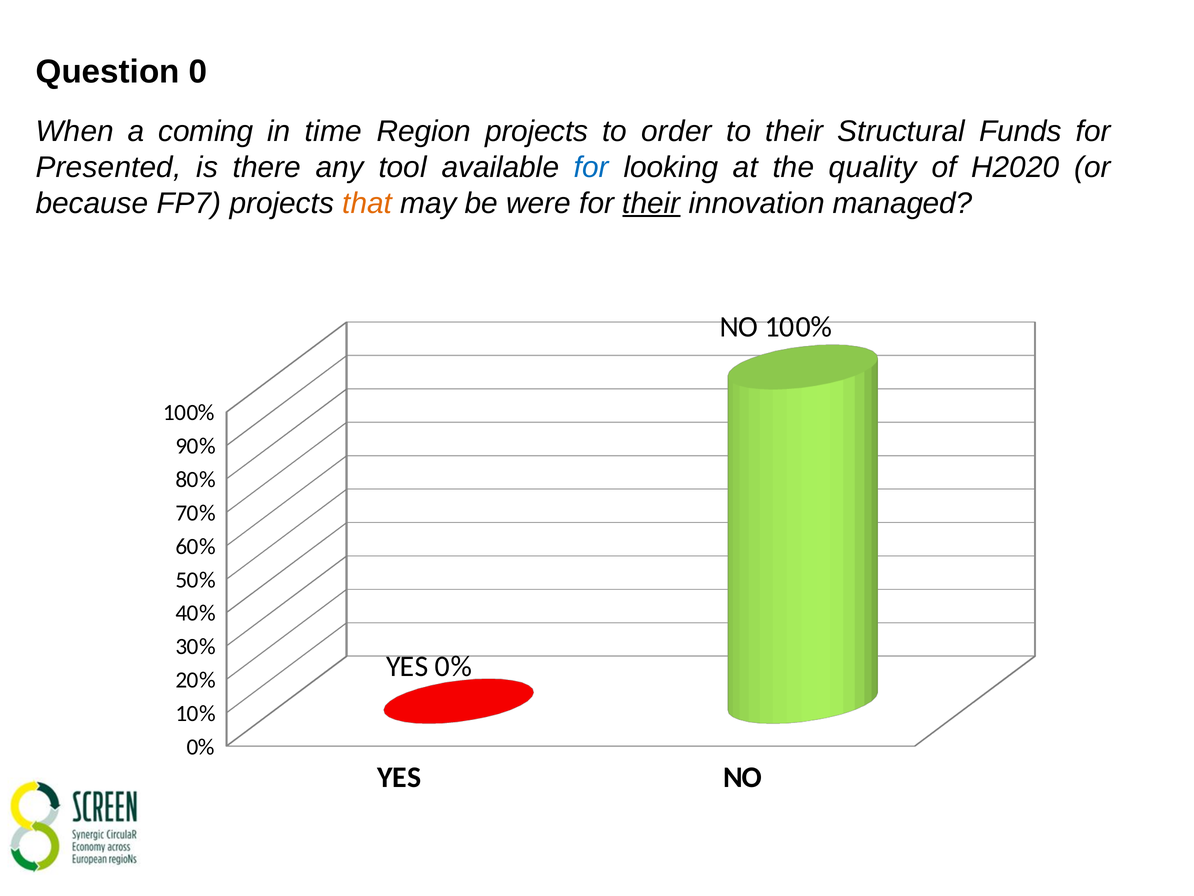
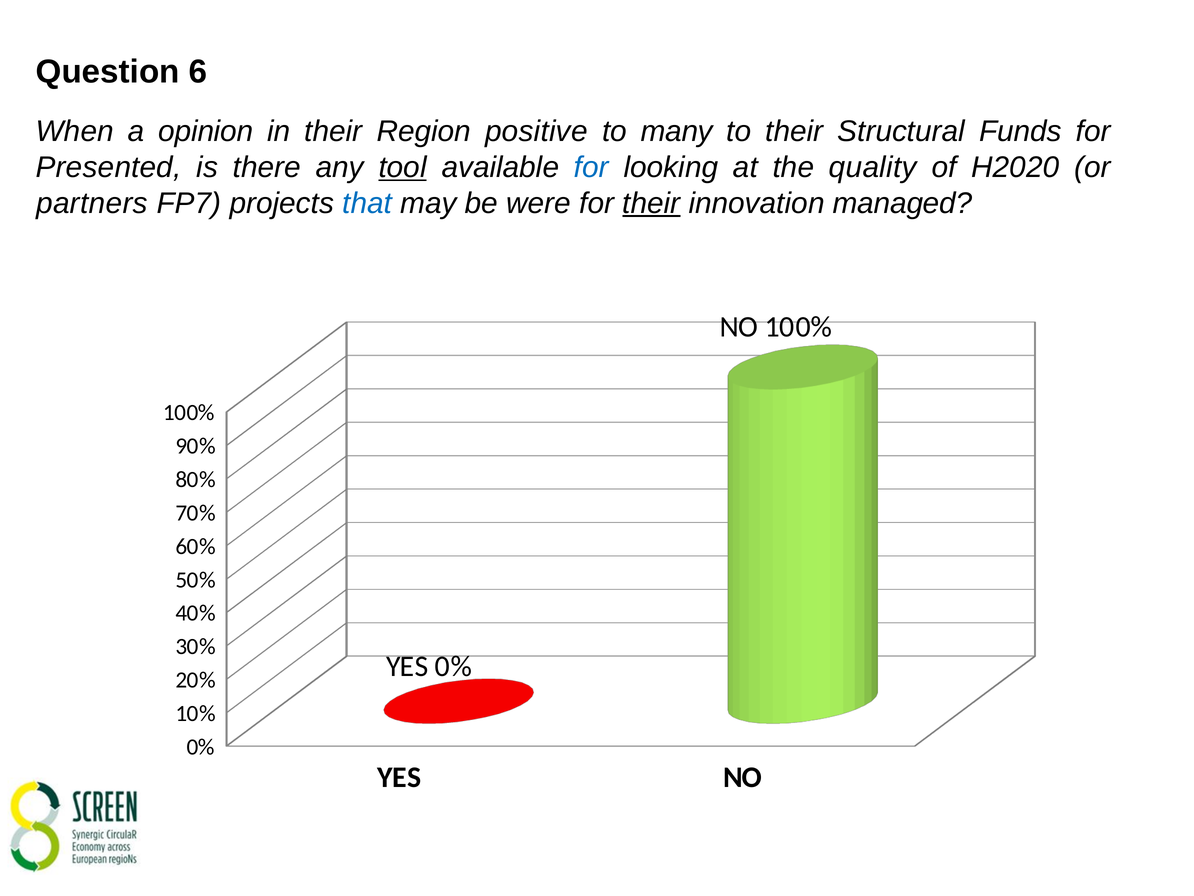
0: 0 -> 6 (198, 72)
coming: coming -> opinion (206, 131)
in time: time -> their (333, 131)
Region projects: projects -> positive (536, 131)
order: order -> many (677, 131)
tool underline: none -> present (403, 167)
because: because -> partners (92, 203)
that colour: orange -> blue (367, 203)
